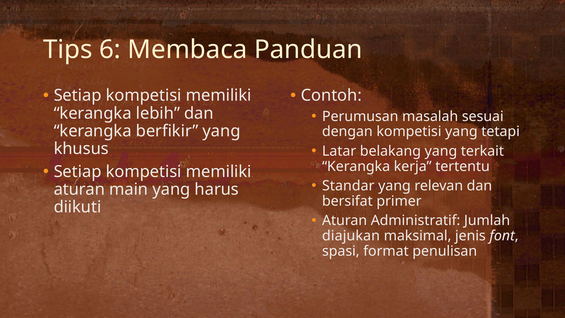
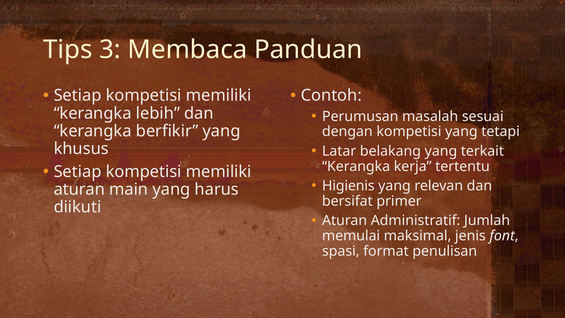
6: 6 -> 3 (110, 49)
Standar: Standar -> Higienis (348, 186)
diajukan: diajukan -> memulai (351, 236)
